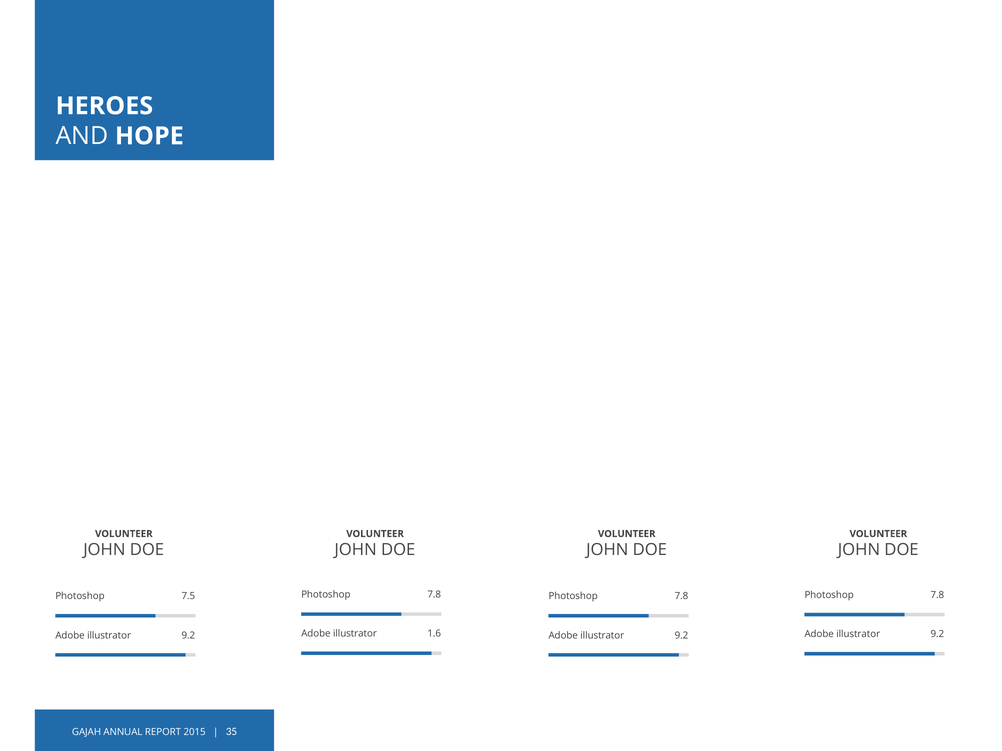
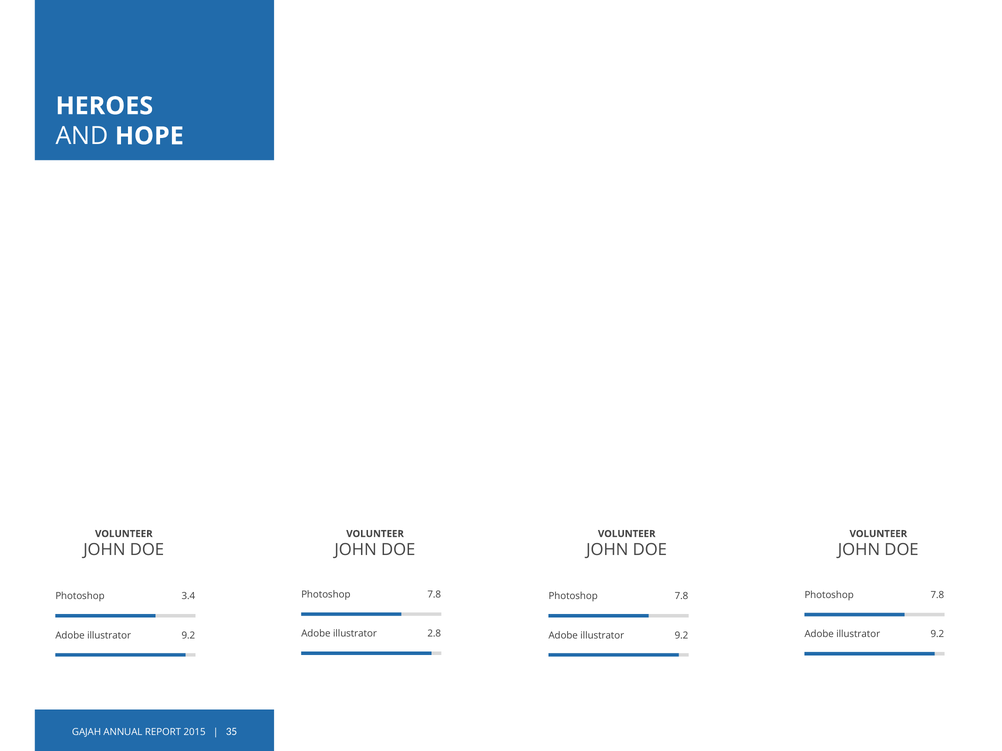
7.5: 7.5 -> 3.4 (188, 597)
1.6: 1.6 -> 2.8 (434, 634)
